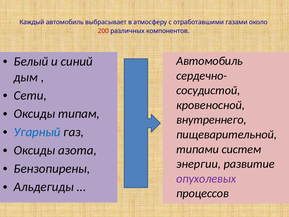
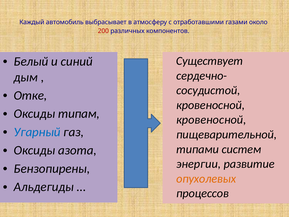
Автомобиль: Автомобиль -> Существует (210, 61)
Сети: Сети -> Отке (30, 95)
внутреннего: внутреннего -> кровеносной (211, 120)
опухолевых colour: purple -> orange (206, 178)
